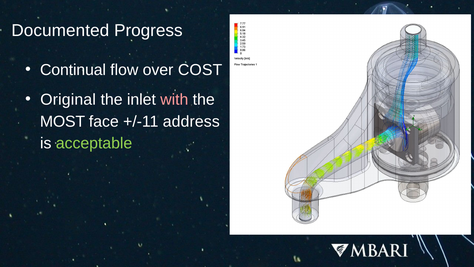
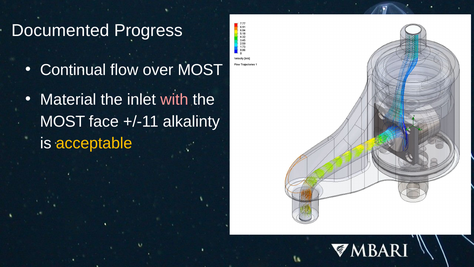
over COST: COST -> MOST (200, 70)
Original: Original -> Material (68, 99)
address: address -> alkalinty (191, 121)
acceptable colour: light green -> yellow (94, 143)
